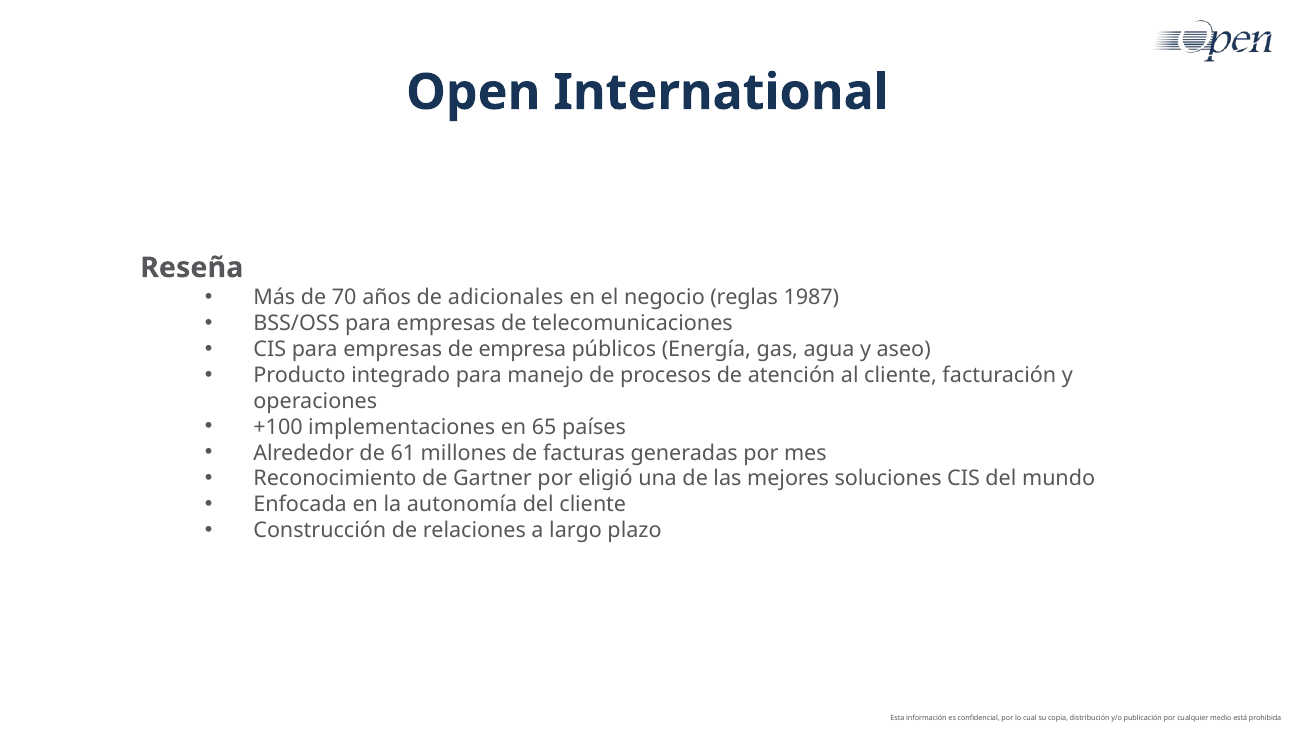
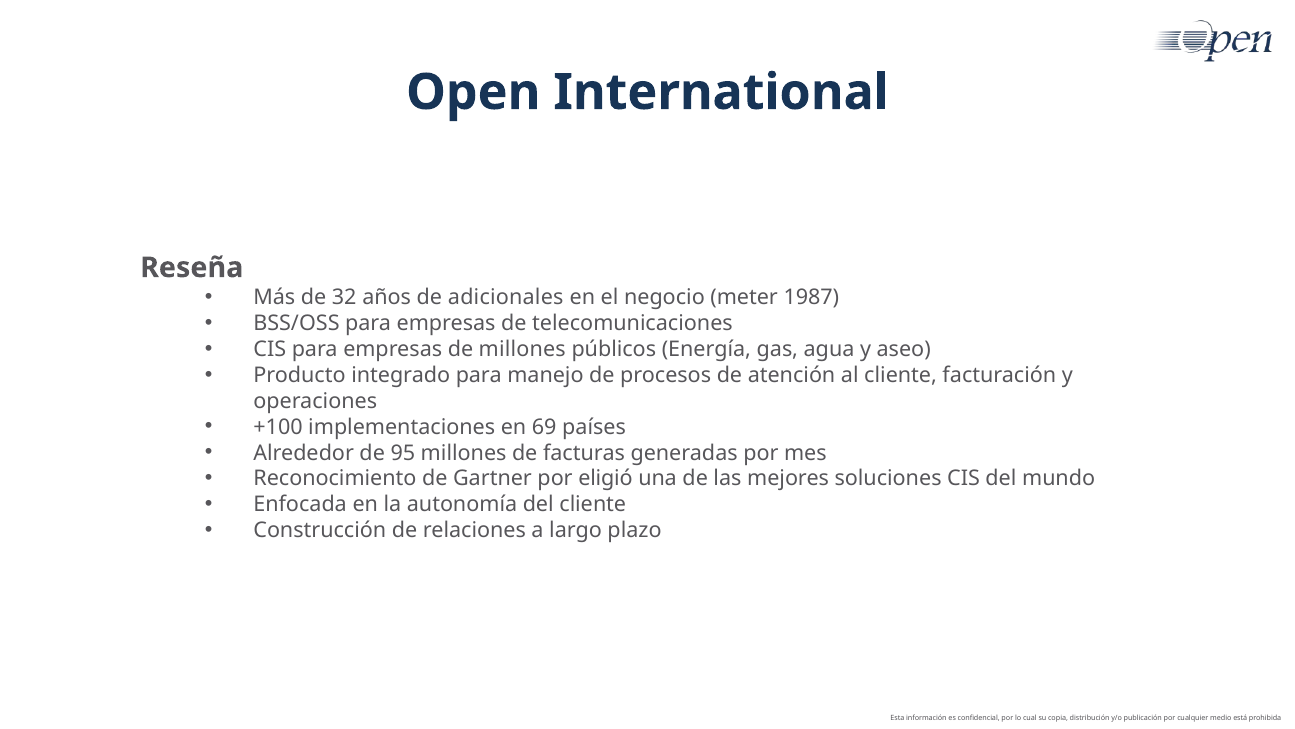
70: 70 -> 32 (344, 297)
reglas: reglas -> meter (744, 297)
de empresa: empresa -> millones (522, 349)
65: 65 -> 69 (544, 427)
61: 61 -> 95 (403, 453)
